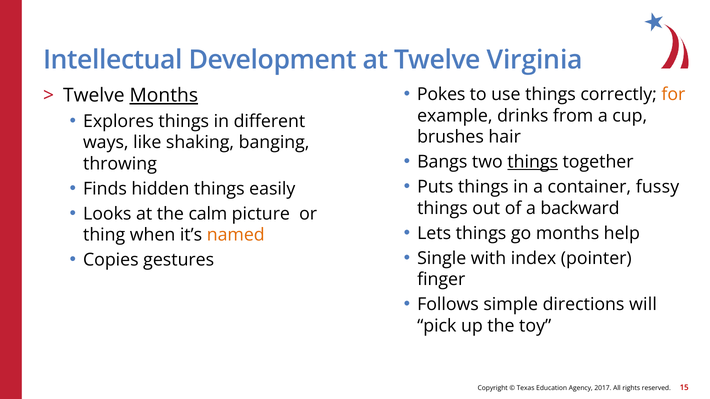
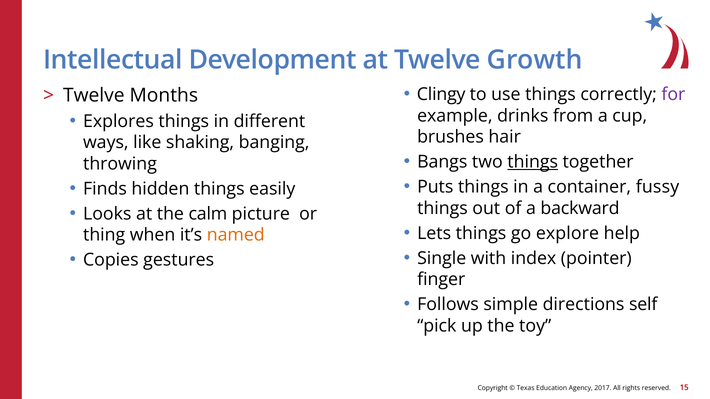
Virginia: Virginia -> Growth (535, 60)
Pokes: Pokes -> Clingy (441, 95)
for colour: orange -> purple (673, 95)
Months underline: present -> none (164, 96)
go months: months -> explore (567, 233)
will: will -> self (643, 305)
